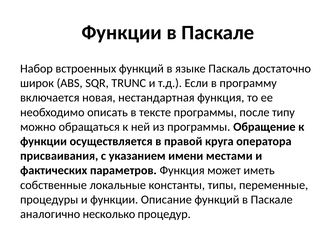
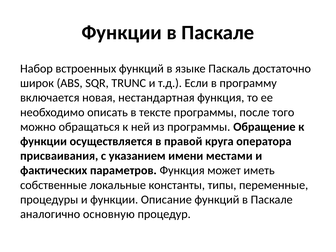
типу: типу -> того (283, 112)
несколько: несколько -> основную (109, 214)
